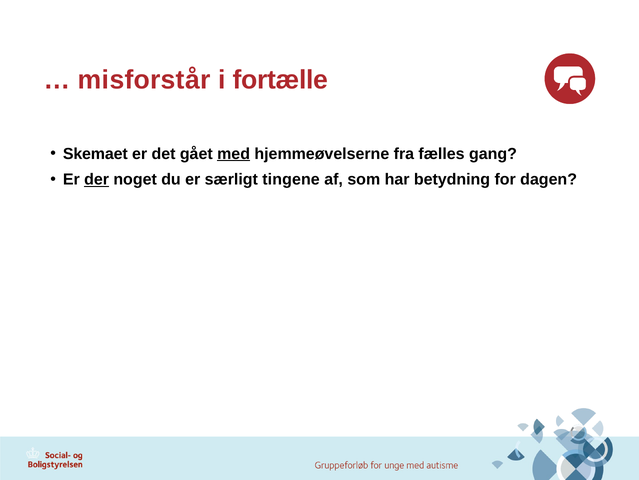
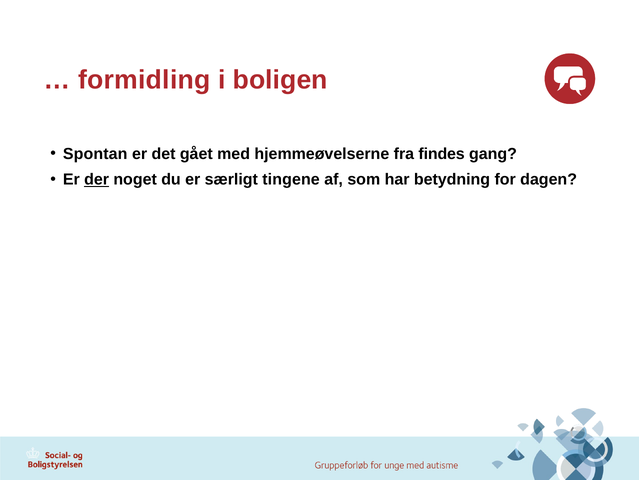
misforstår: misforstår -> formidling (144, 80)
fortælle: fortælle -> boligen (280, 80)
Skemaet: Skemaet -> Spontan (95, 154)
med underline: present -> none (234, 154)
fælles: fælles -> findes (442, 154)
